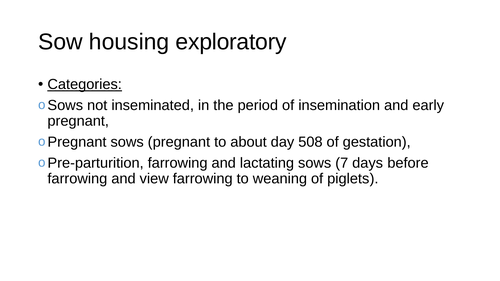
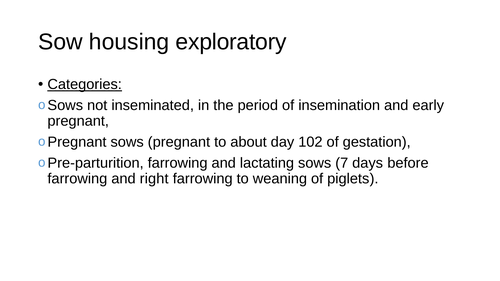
508: 508 -> 102 (310, 142)
view: view -> right (154, 179)
